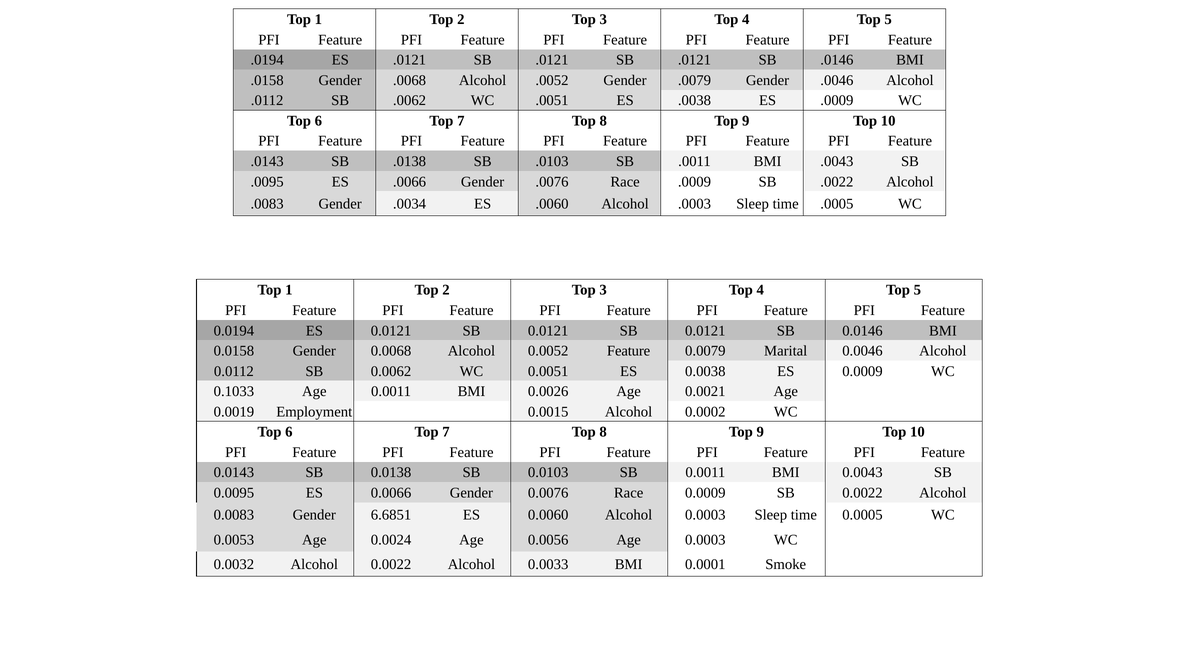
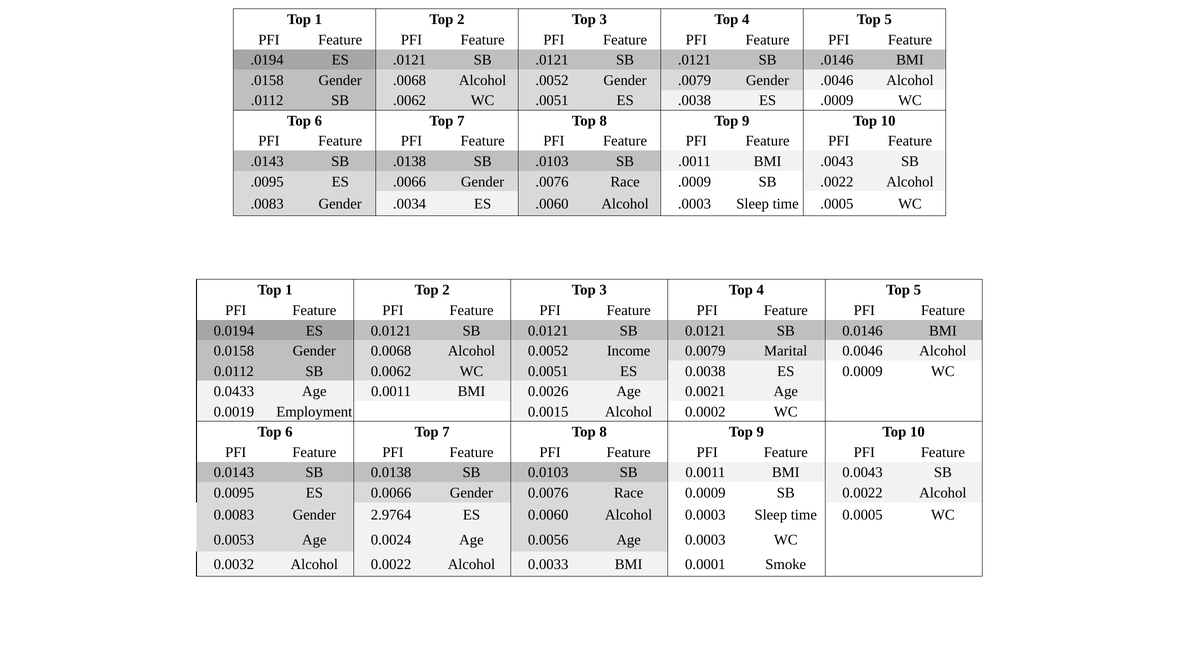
0.0052 Feature: Feature -> Income (629, 351)
0.1033: 0.1033 -> 0.0433 (234, 392)
6.6851: 6.6851 -> 2.9764 (391, 515)
